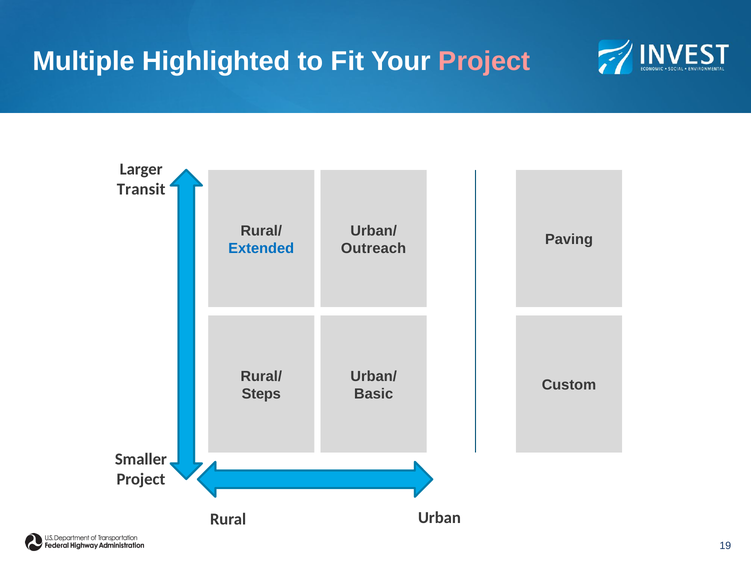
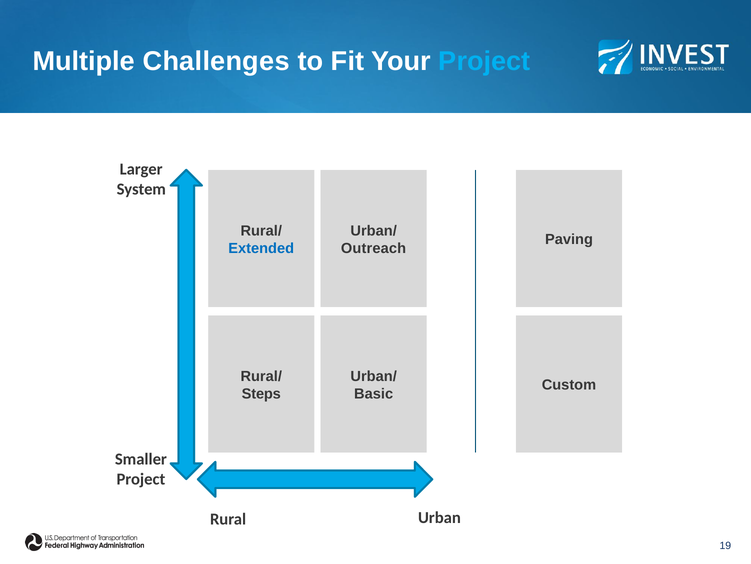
Highlighted: Highlighted -> Challenges (216, 61)
Project colour: pink -> light blue (484, 61)
Transit: Transit -> System (141, 189)
